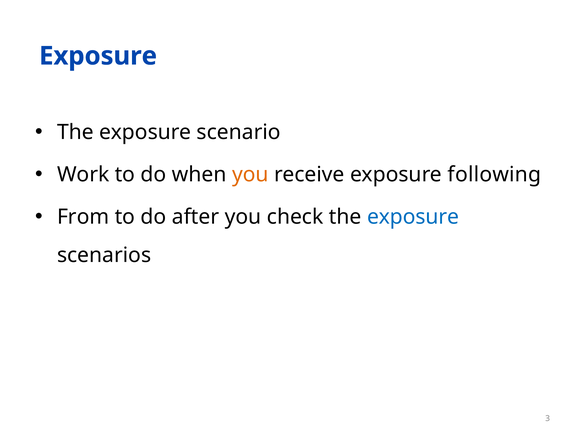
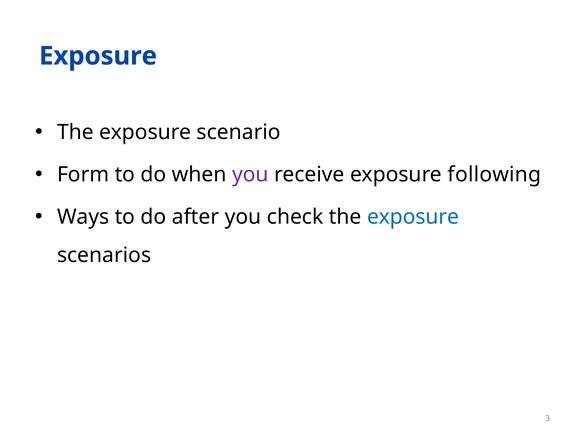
Work: Work -> Form (83, 174)
you colour: orange -> purple (250, 174)
From: From -> Ways (83, 217)
